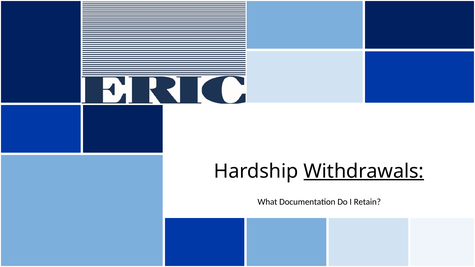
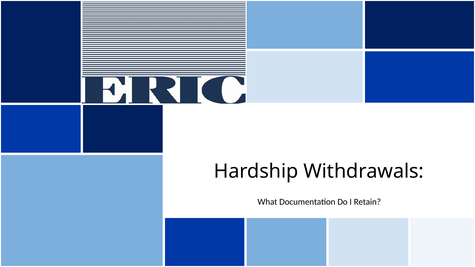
Withdrawals underline: present -> none (364, 171)
